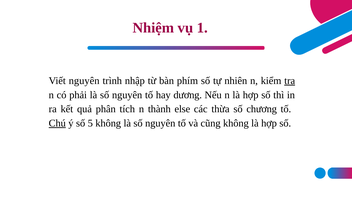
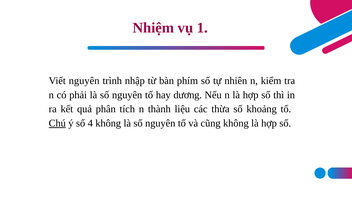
tra underline: present -> none (290, 81)
else: else -> liệu (182, 109)
chương: chương -> khoảng (262, 109)
5: 5 -> 4 (90, 123)
